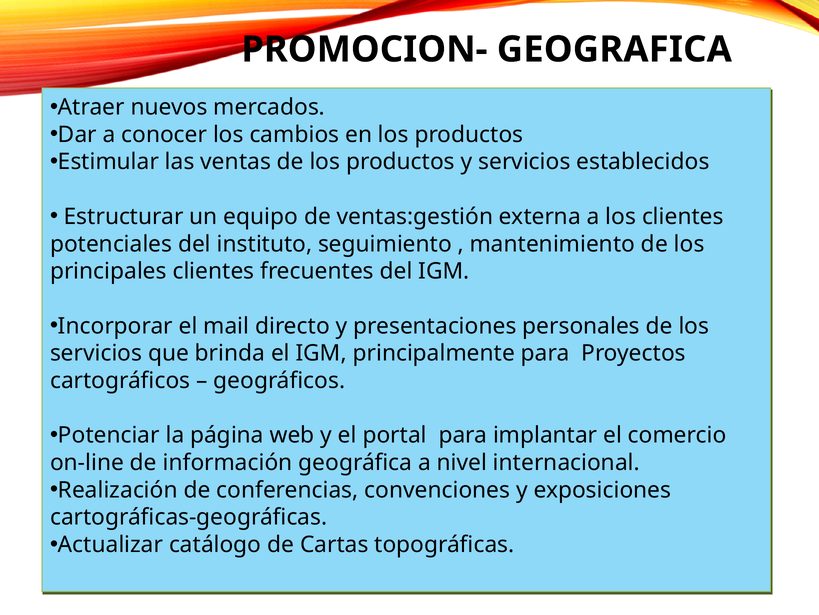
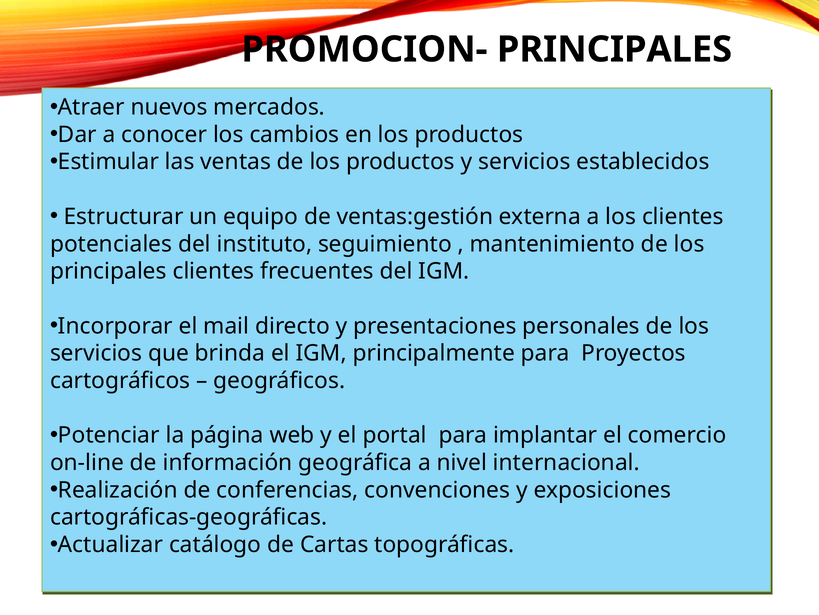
PROMOCION- GEOGRAFICA: GEOGRAFICA -> PRINCIPALES (614, 49)
